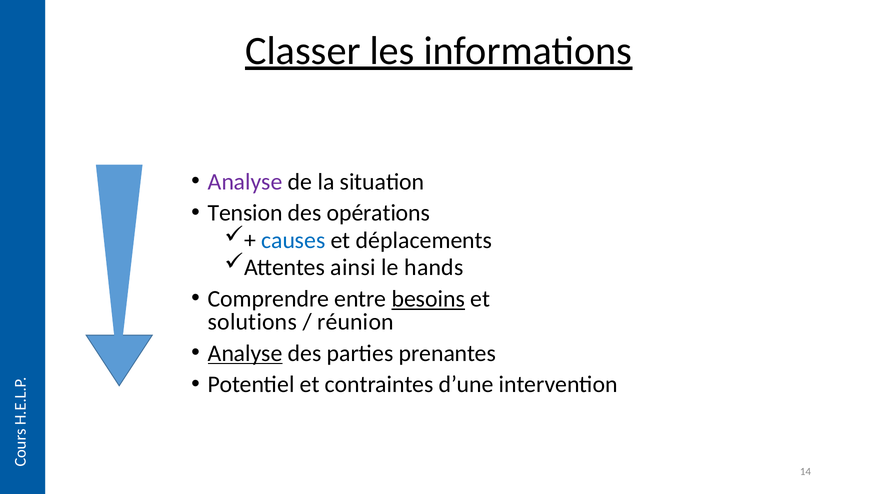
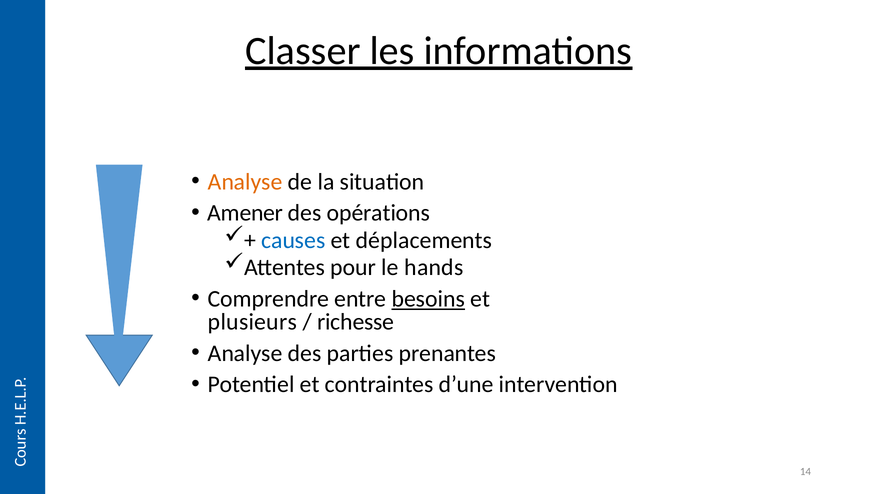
Analyse colour: purple -> orange (245, 182)
Tension: Tension -> Amener (245, 213)
ainsi: ainsi -> pour (353, 267)
solutions: solutions -> plusieurs (252, 322)
réunion: réunion -> richesse (356, 322)
Analyse underline: present -> none (245, 353)
